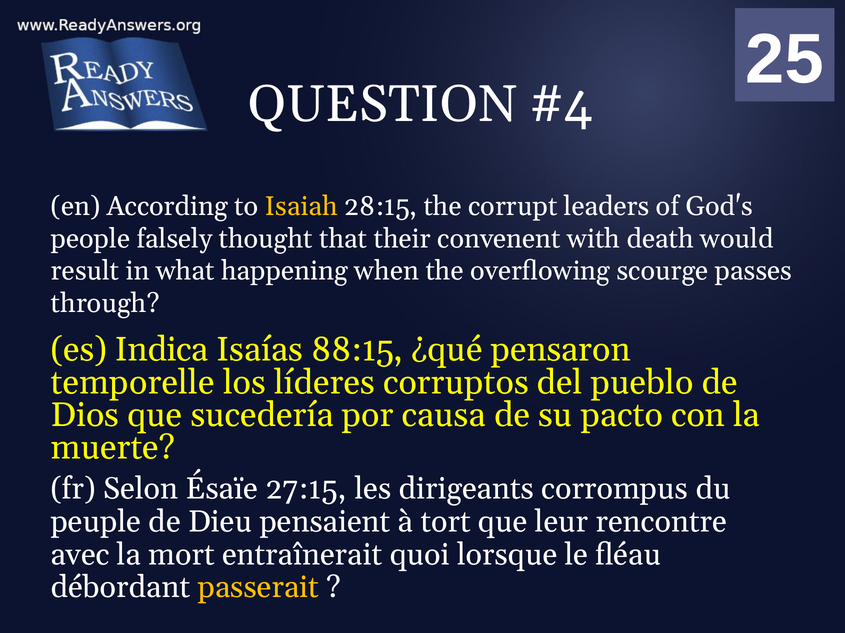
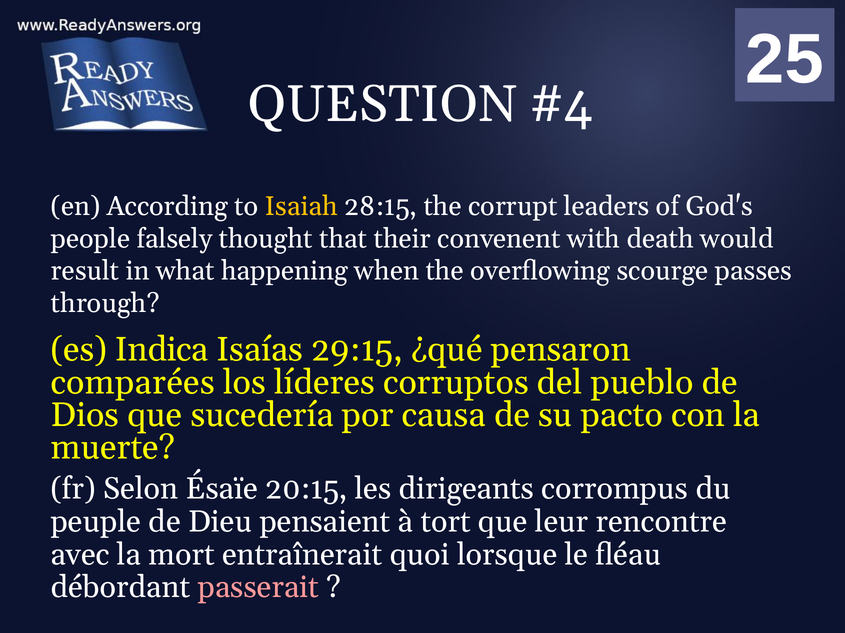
88:15: 88:15 -> 29:15 (357, 350)
temporelle: temporelle -> comparées (133, 383)
27:15: 27:15 -> 20:15 (306, 489)
passerait colour: yellow -> pink (258, 588)
